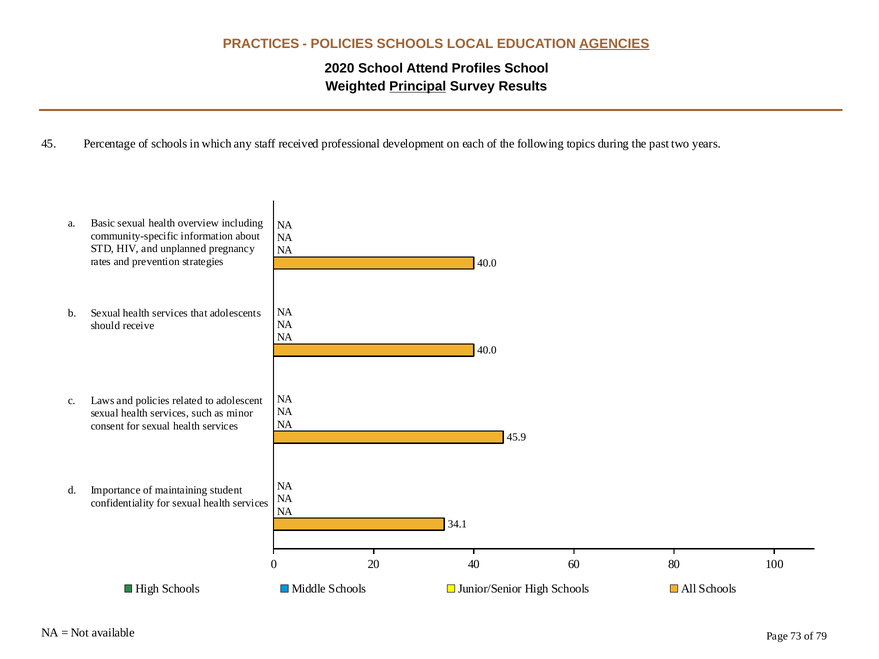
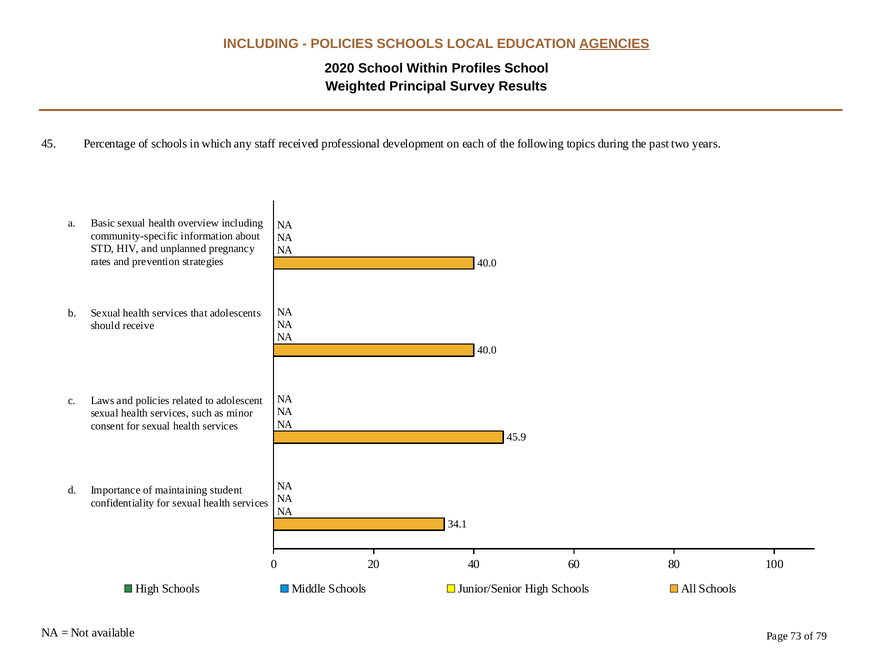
PRACTICES: PRACTICES -> INCLUDING (261, 44)
Attend: Attend -> Within (427, 68)
Principal underline: present -> none (418, 87)
